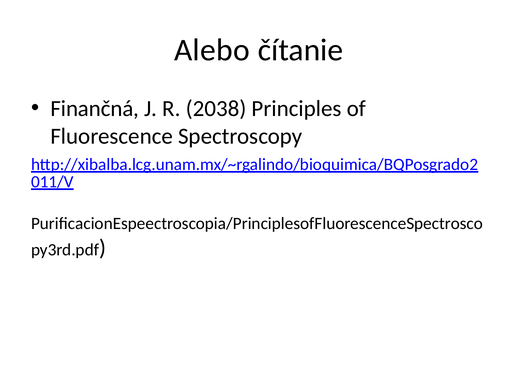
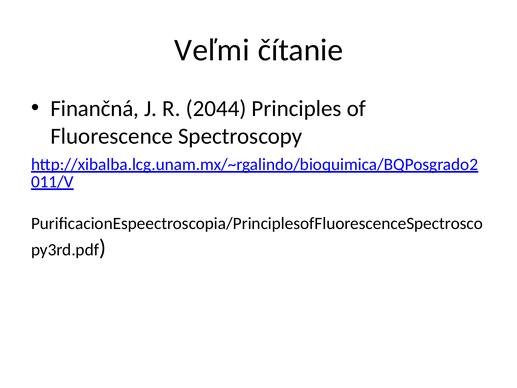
Alebo: Alebo -> Veľmi (212, 50)
2038: 2038 -> 2044 (216, 108)
